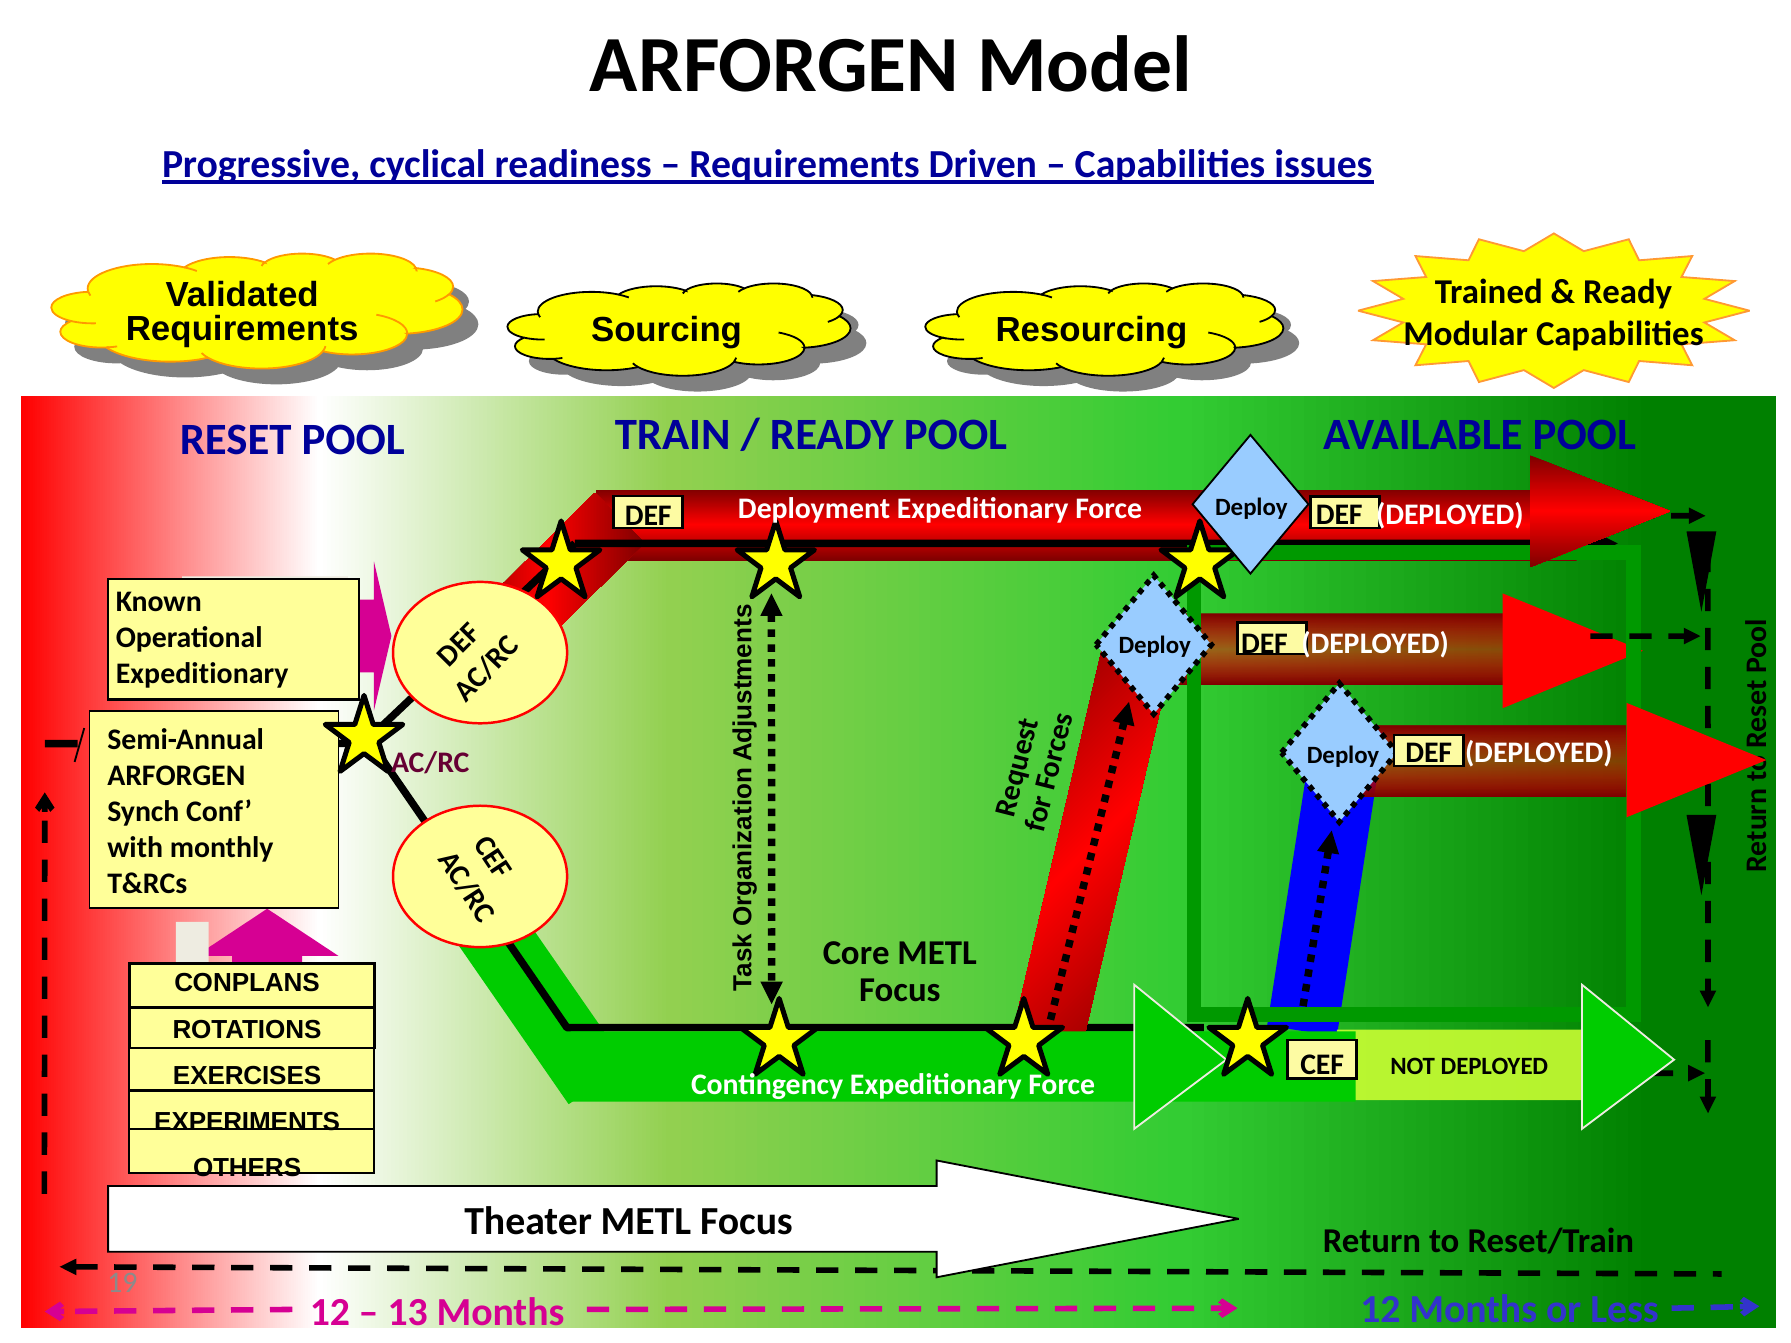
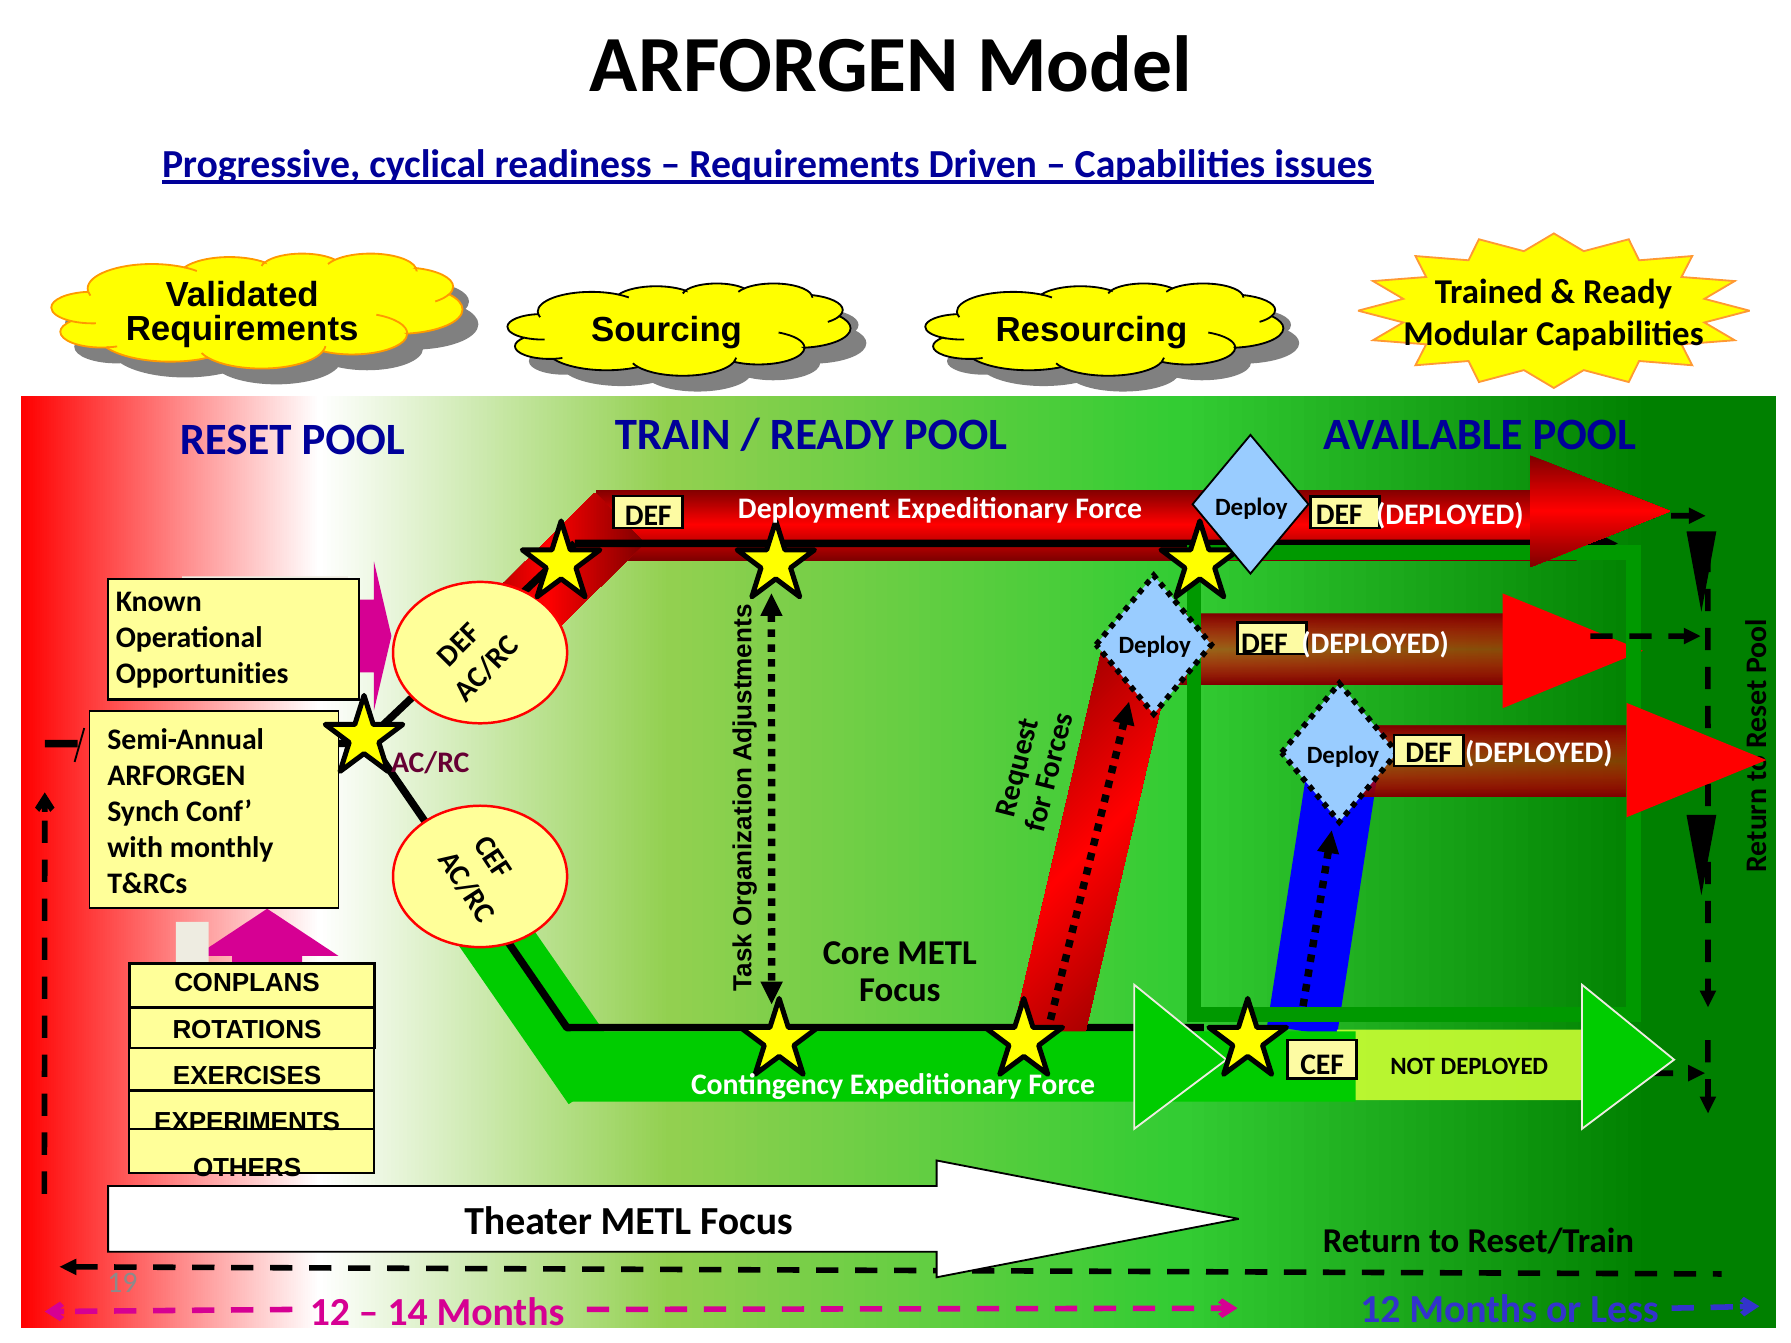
Expeditionary: Expeditionary -> Opportunities (202, 674)
13: 13 -> 14 (408, 1312)
